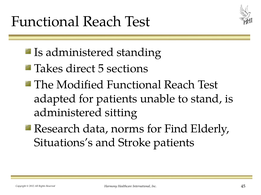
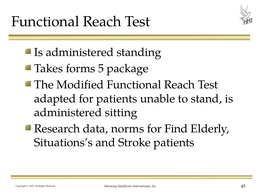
direct: direct -> forms (81, 69)
sections: sections -> package (128, 69)
